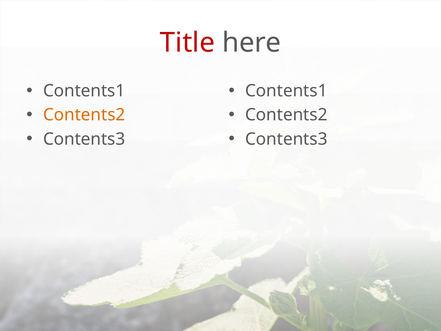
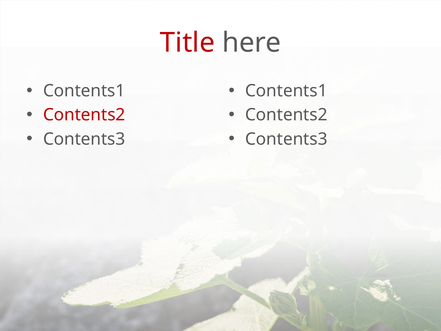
Contents2 colour: orange -> red (84, 115)
